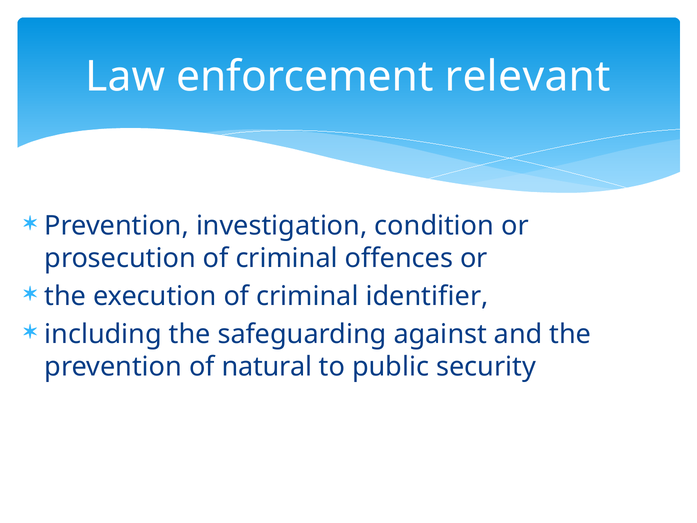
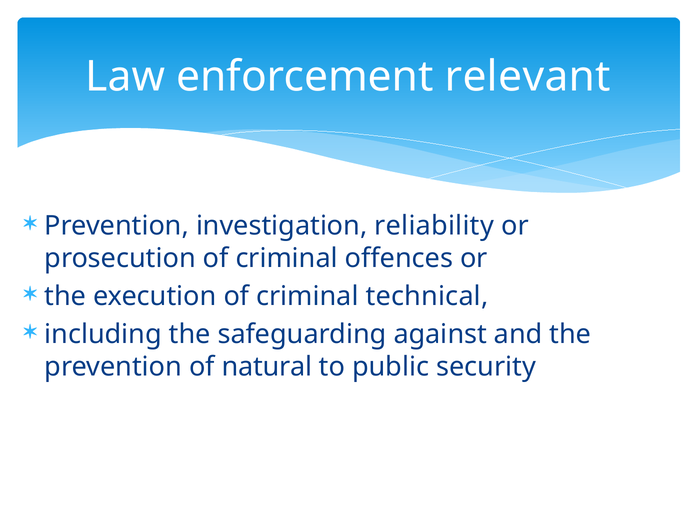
condition: condition -> reliability (434, 226)
identifier: identifier -> technical (427, 296)
